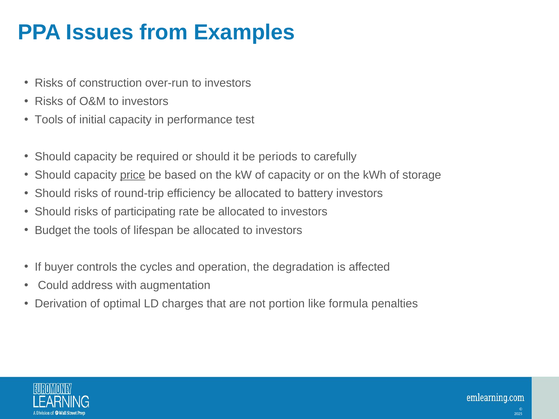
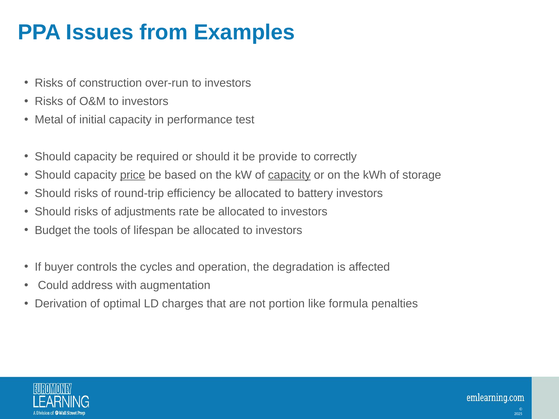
Tools: Tools -> Metal (49, 120)
periods: periods -> provide (278, 157)
carefully: carefully -> correctly (335, 157)
capacity underline: none -> present (289, 175)
participating: participating -> adjustments (145, 212)
